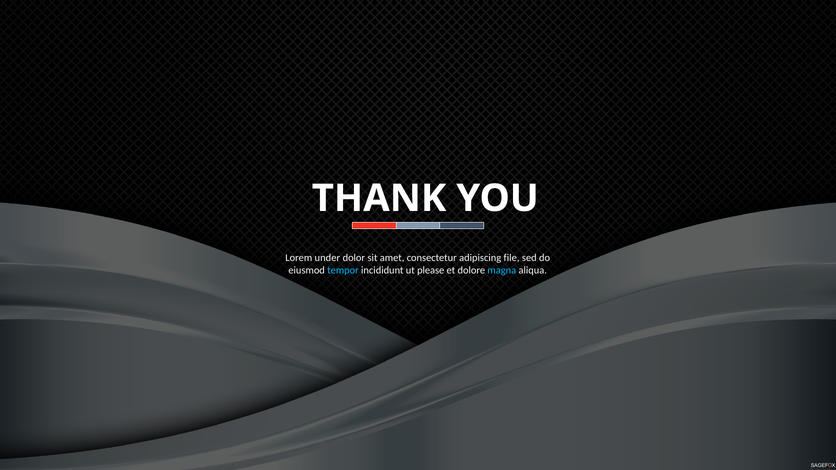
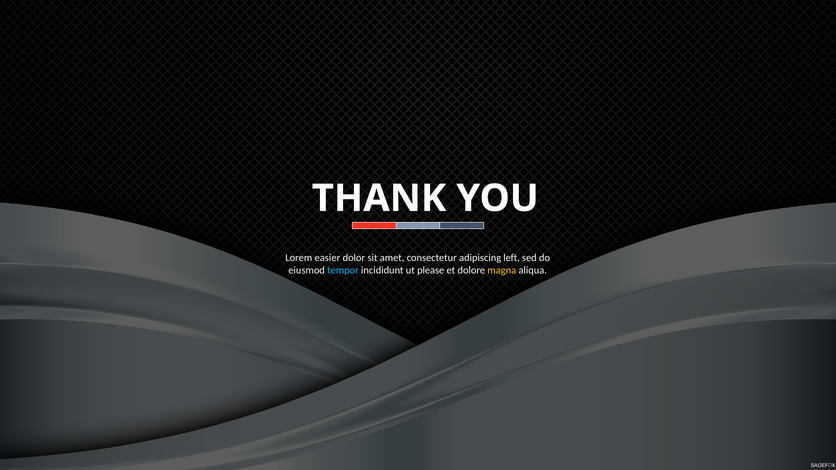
under: under -> easier (327, 258)
file: file -> left (512, 258)
magna colour: light blue -> yellow (502, 271)
